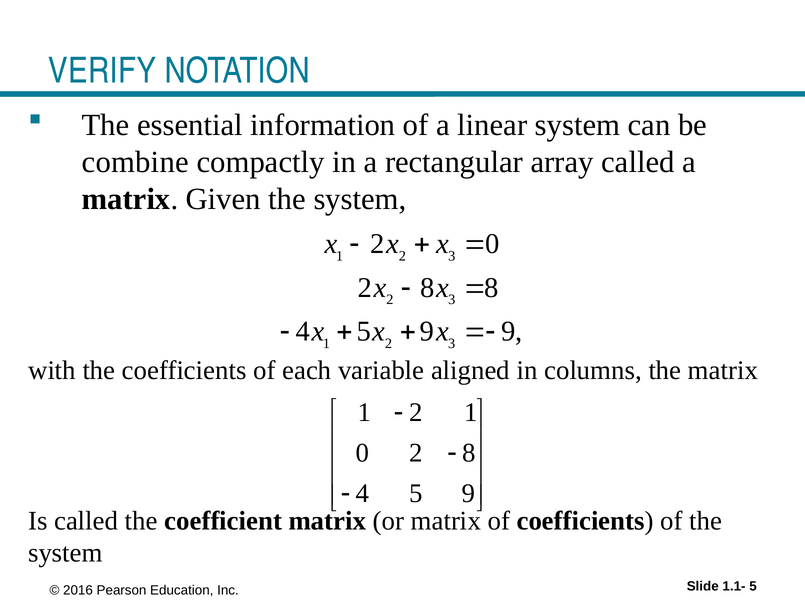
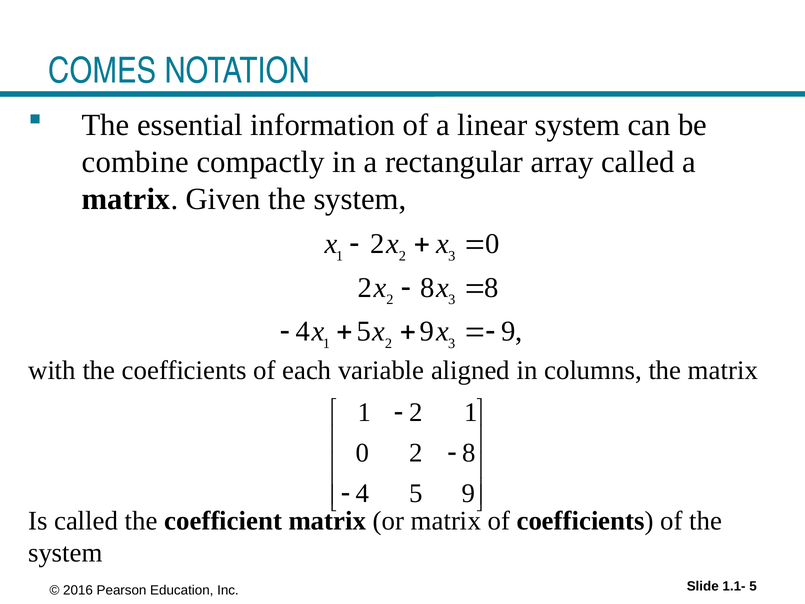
VERIFY: VERIFY -> COMES (102, 71)
